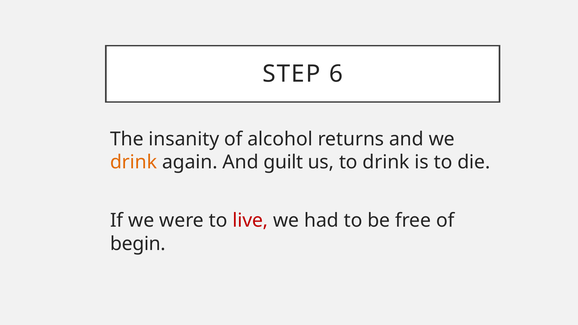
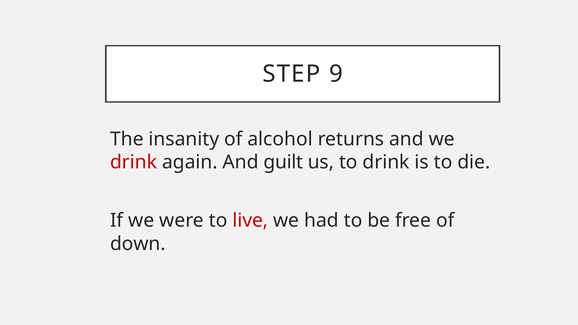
6: 6 -> 9 (336, 74)
drink colour: orange -> red (134, 162)
begin: begin -> down (138, 244)
